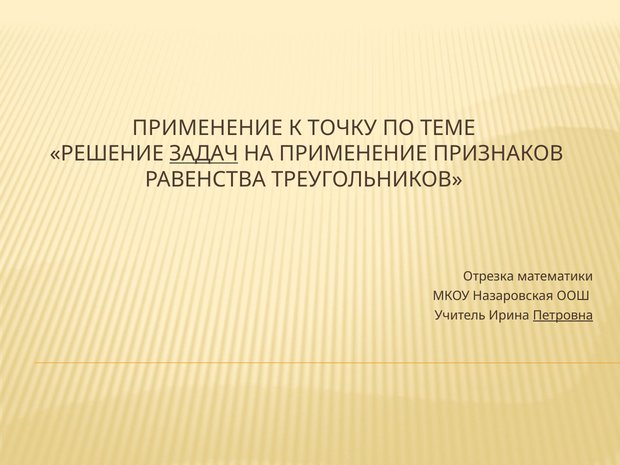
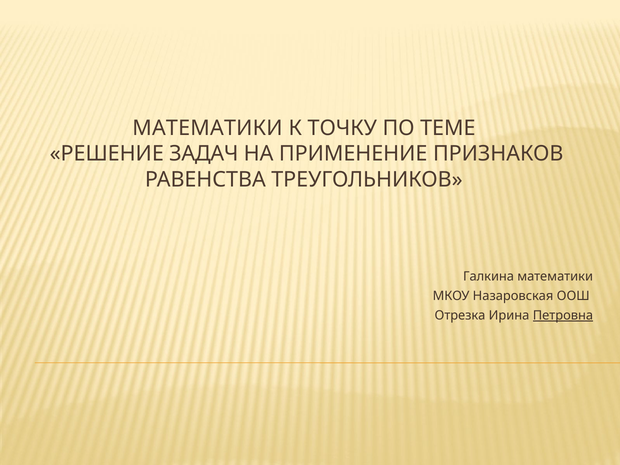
ПРИМЕНЕНИЕ: ПРИМЕНЕНИЕ -> МАТЕМАТИКИ (207, 128)
ЗАДАЧ underline: present -> none (204, 154)
Отрезка: Отрезка -> Галкина (489, 276)
Учитель: Учитель -> Отрезка (460, 316)
